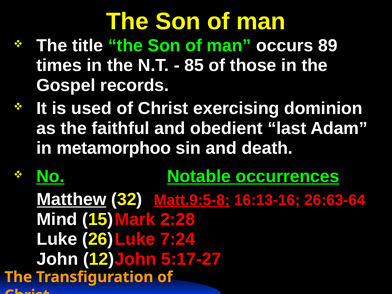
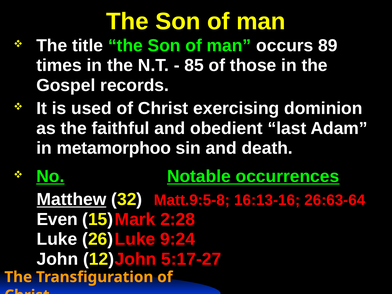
Matt.9:5-8 underline: present -> none (192, 200)
Mind: Mind -> Even (57, 219)
7:24: 7:24 -> 9:24 (178, 239)
